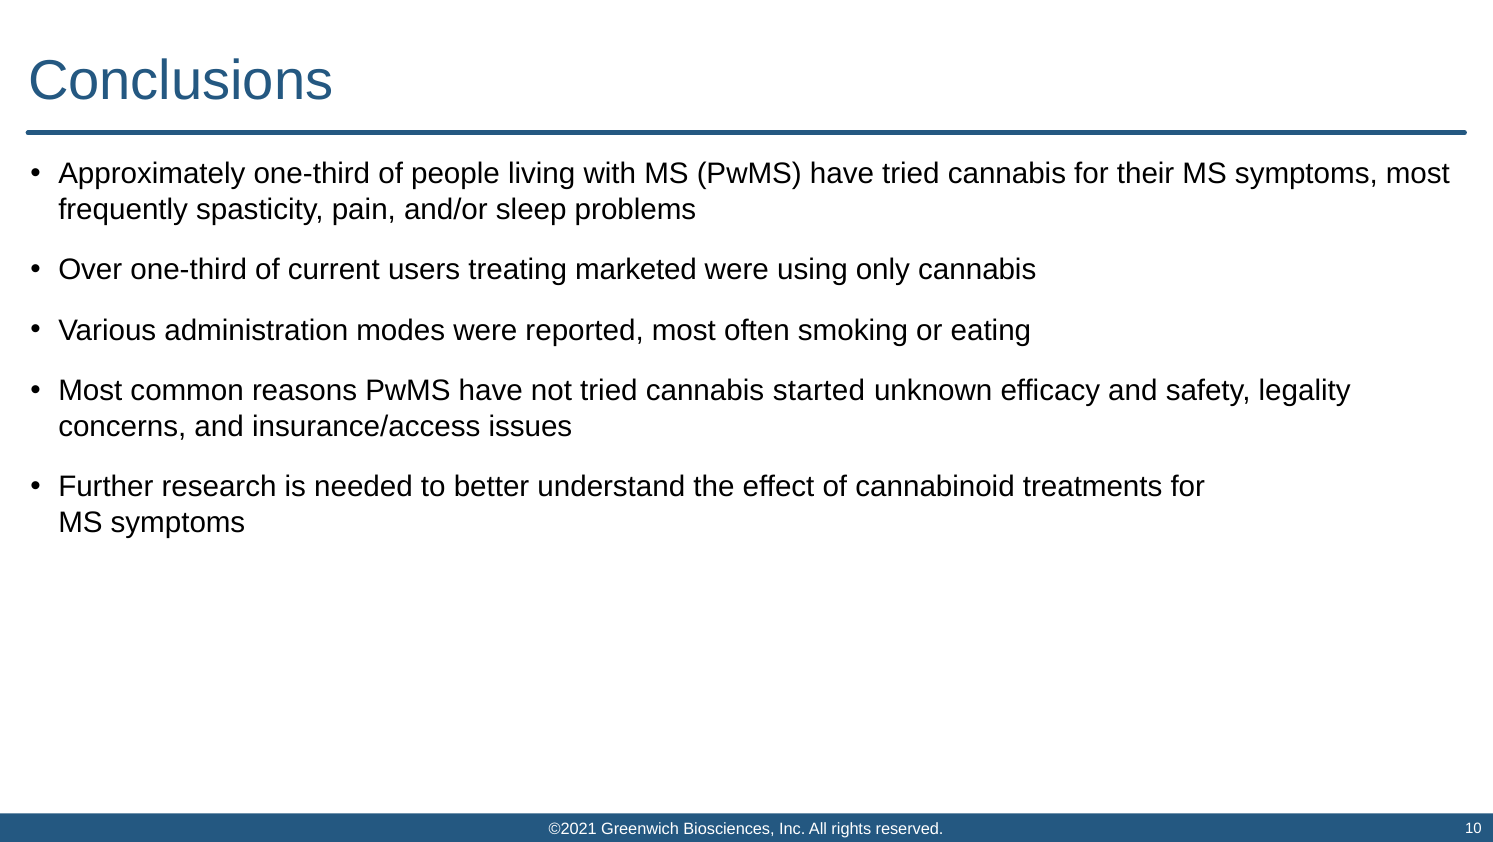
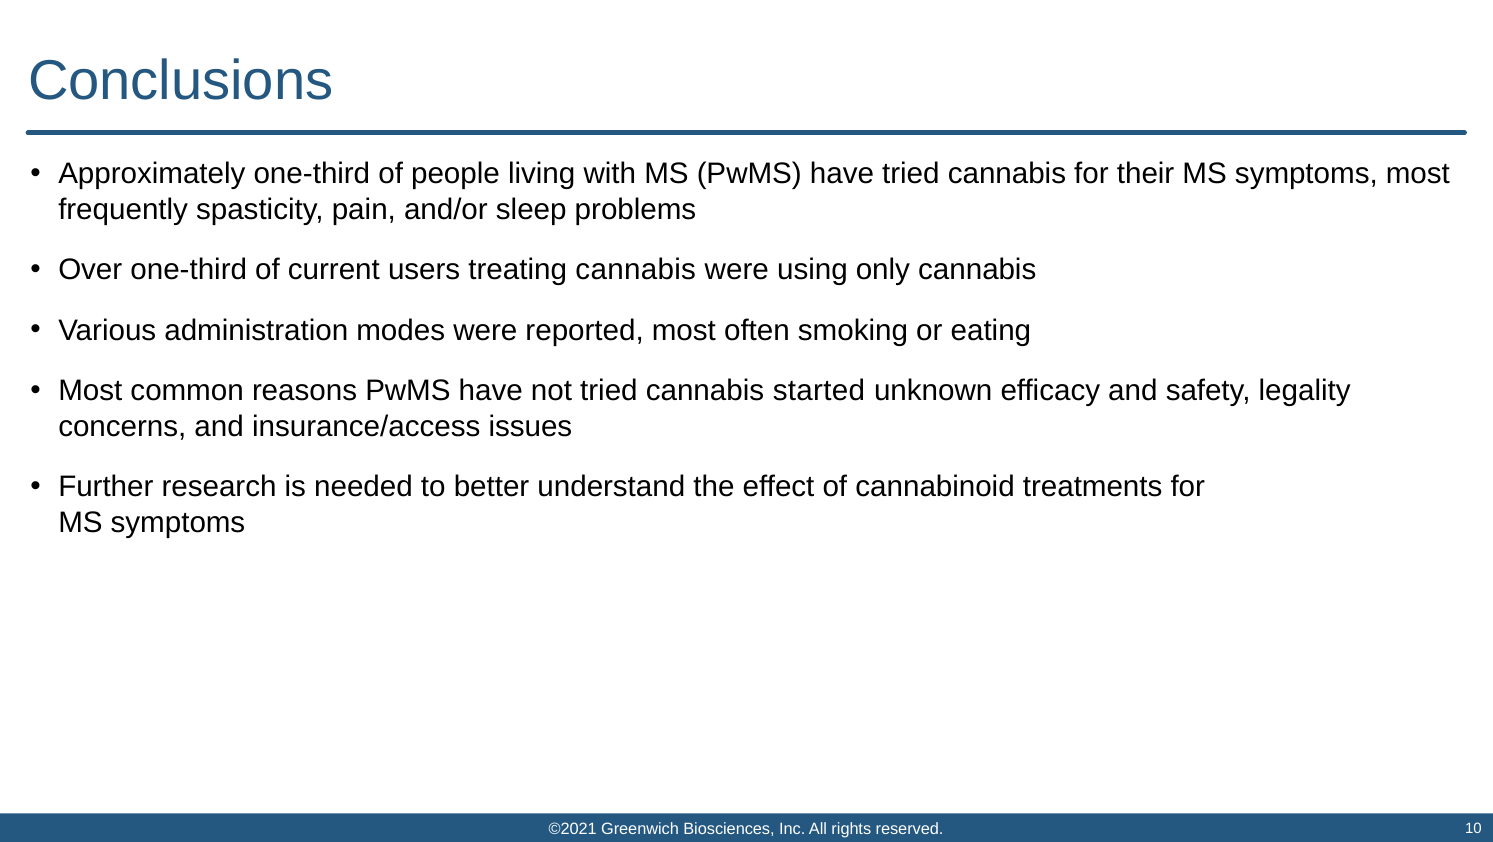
treating marketed: marketed -> cannabis (636, 270)
